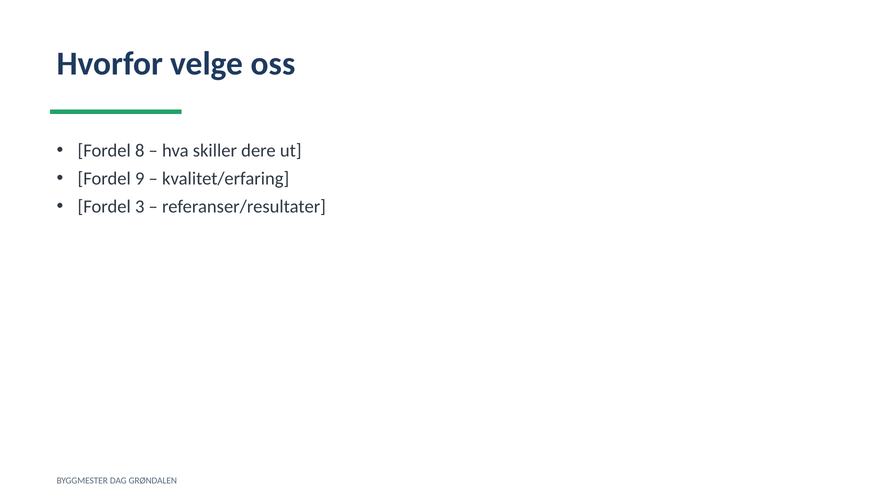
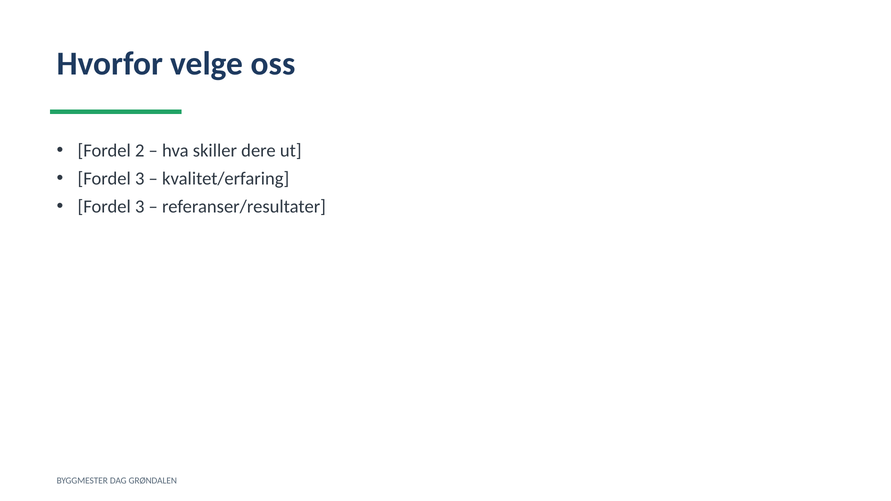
8: 8 -> 2 (140, 151)
9: 9 -> 3 (140, 179)
